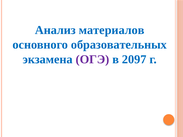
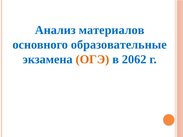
образовательных: образовательных -> образовательные (119, 45)
ОГЭ colour: purple -> orange (93, 59)
2097: 2097 -> 2062 (134, 59)
